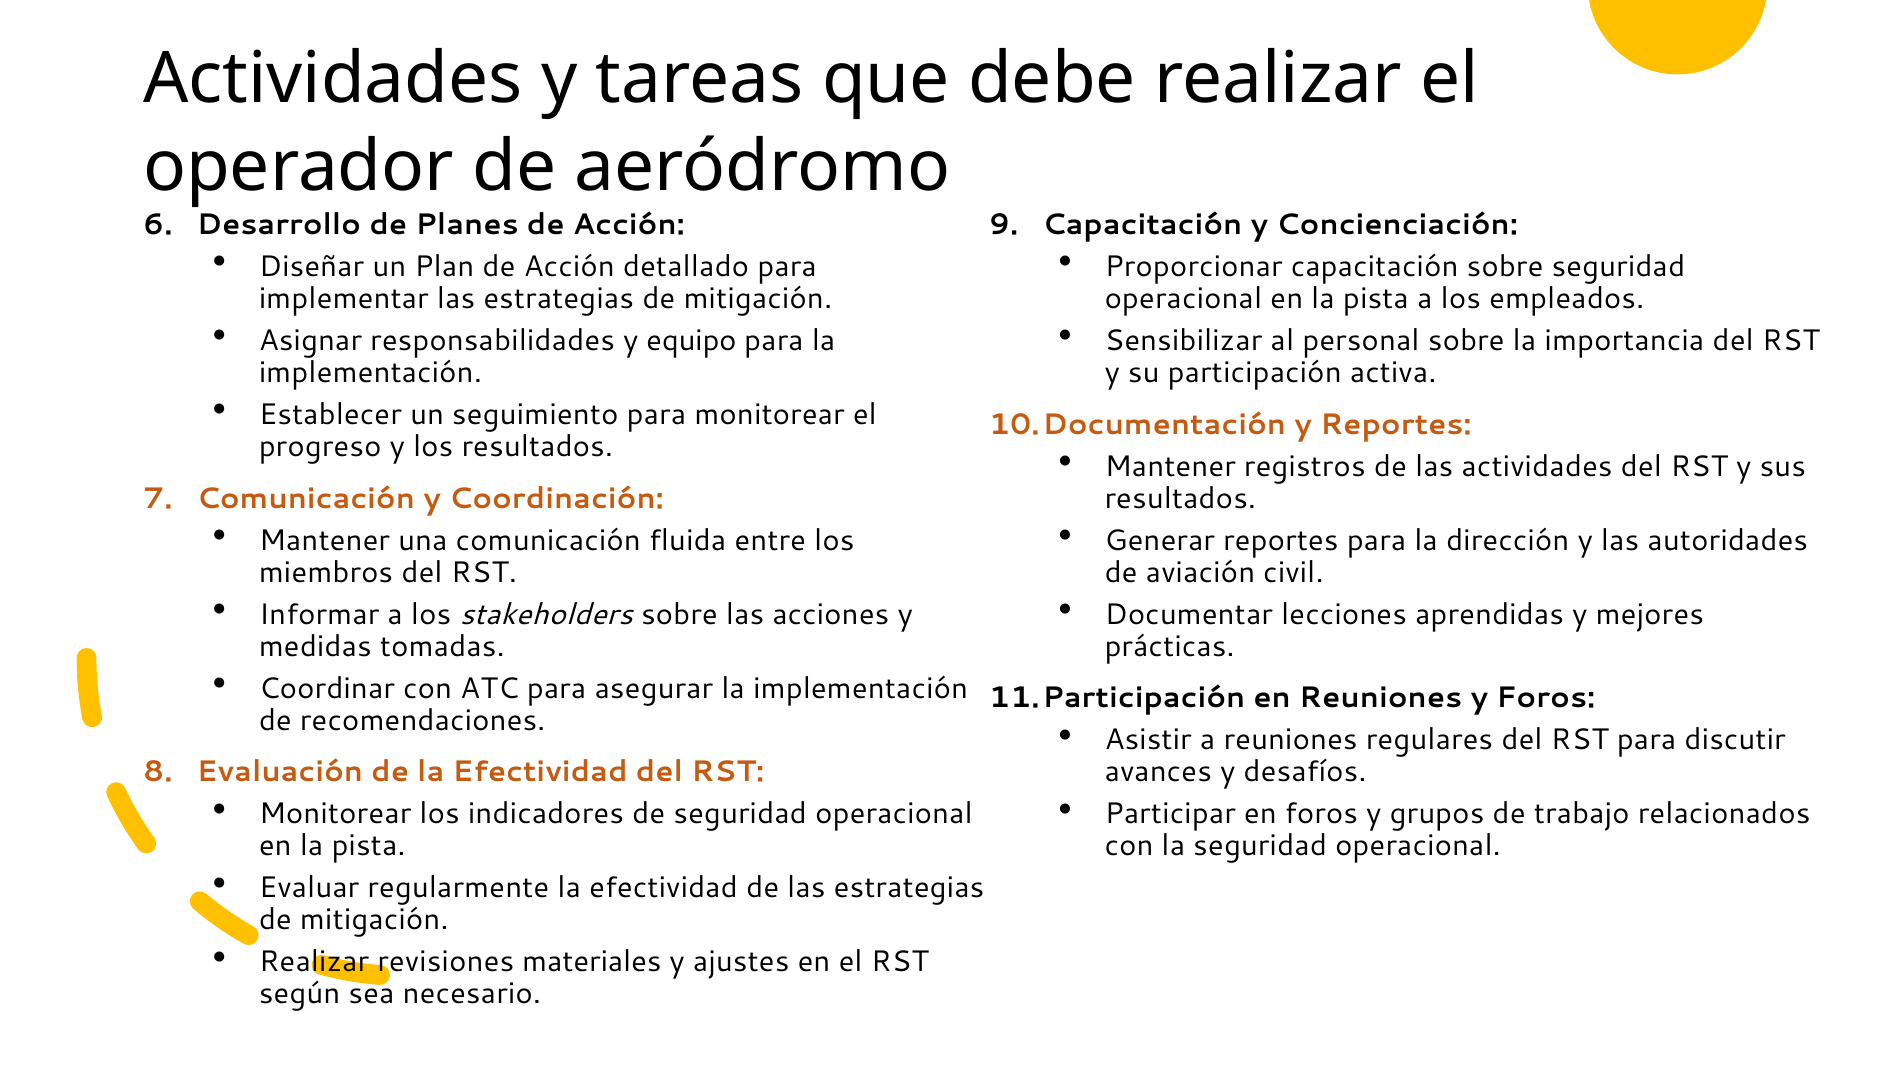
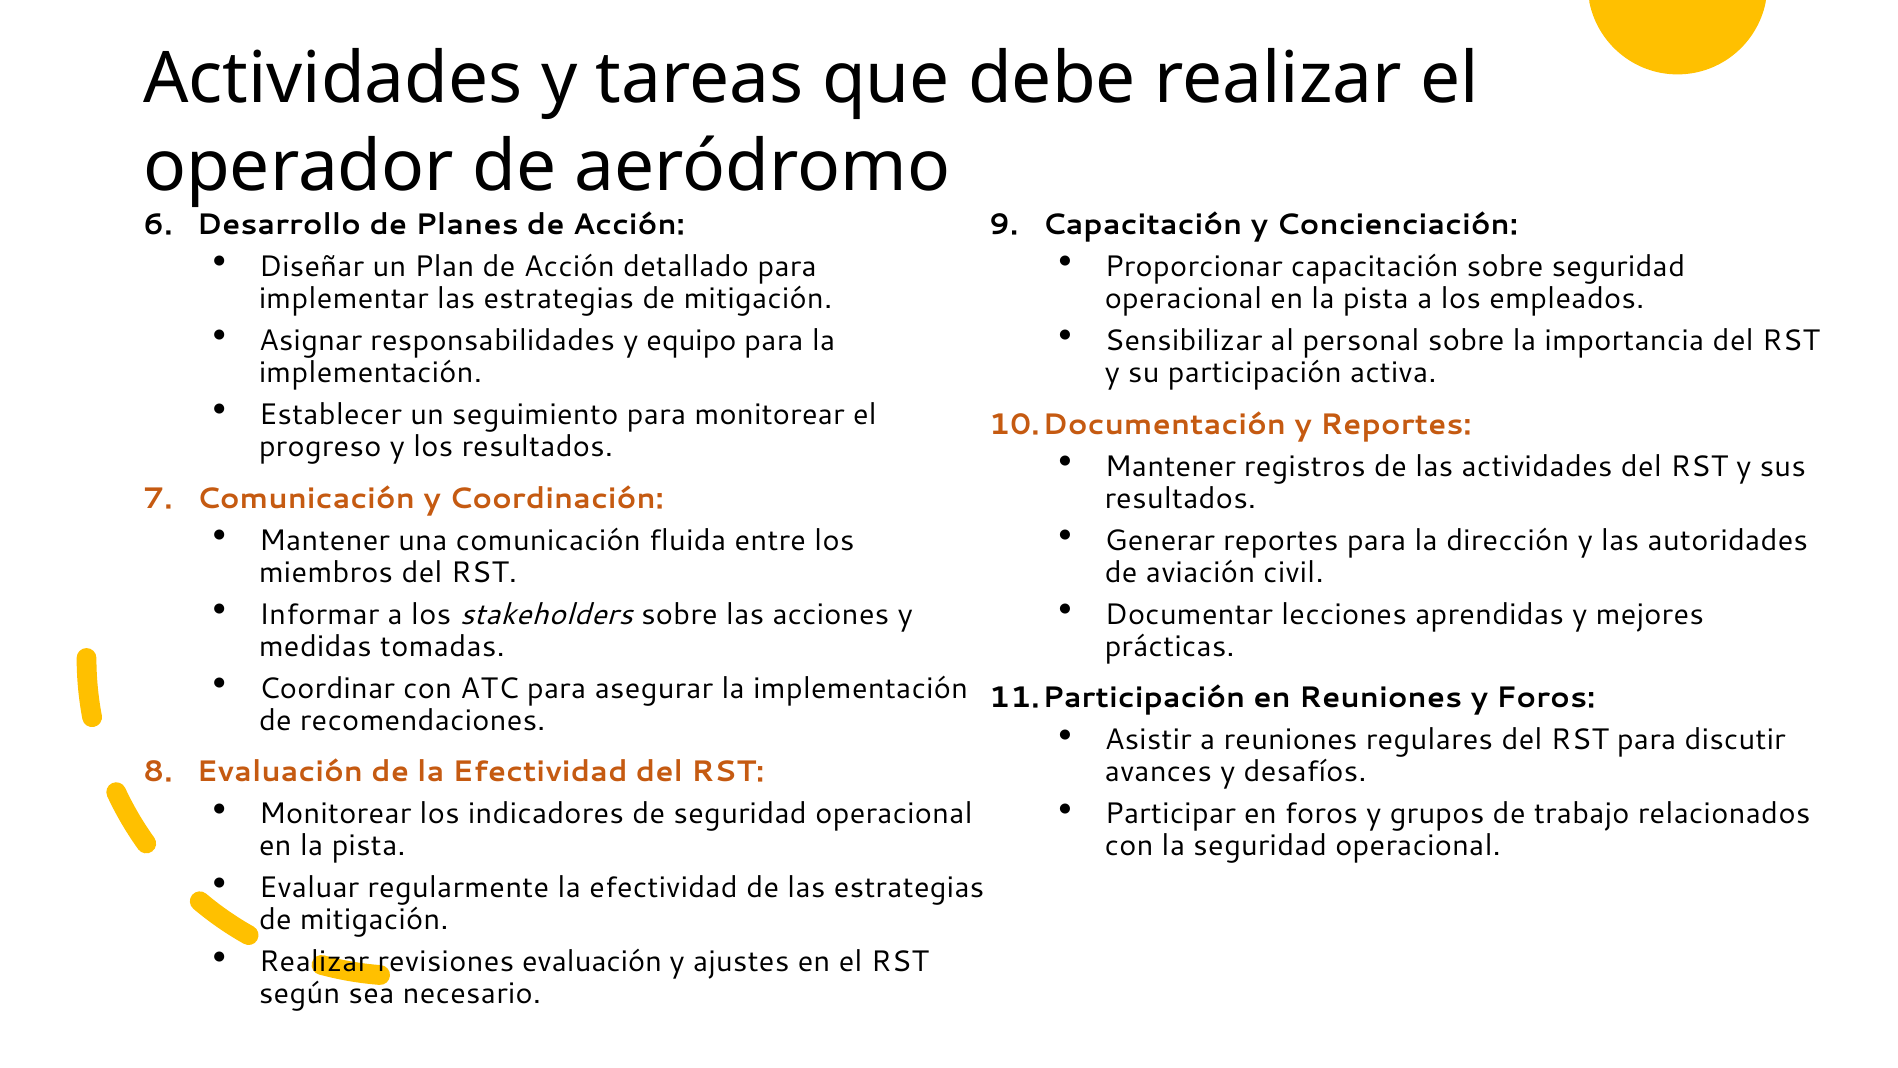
revisiones materiales: materiales -> evaluación (592, 962)
